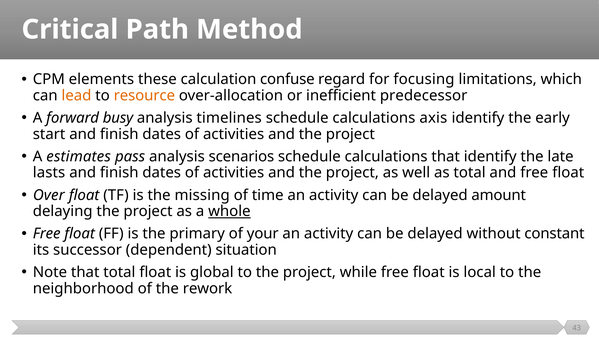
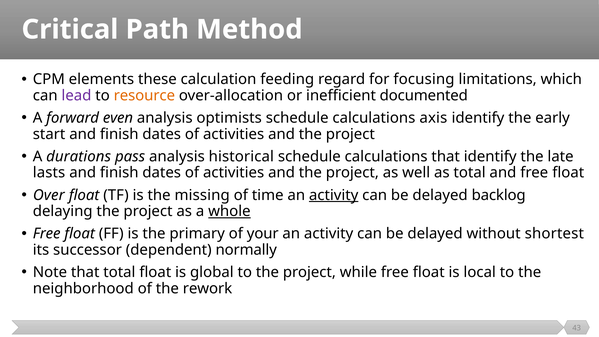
confuse: confuse -> feeding (287, 79)
lead colour: orange -> purple (76, 96)
predecessor: predecessor -> documented (424, 96)
busy: busy -> even (118, 118)
timelines: timelines -> optimists (229, 118)
estimates: estimates -> durations (79, 157)
scenarios: scenarios -> historical (241, 157)
activity underline: none -> present (334, 195)
amount: amount -> backlog (499, 195)
constant: constant -> shortest (554, 234)
situation: situation -> normally (246, 250)
